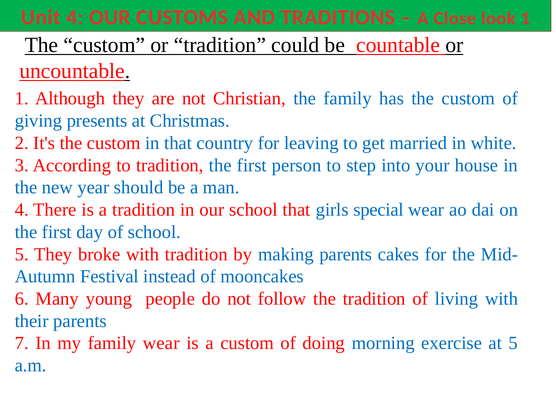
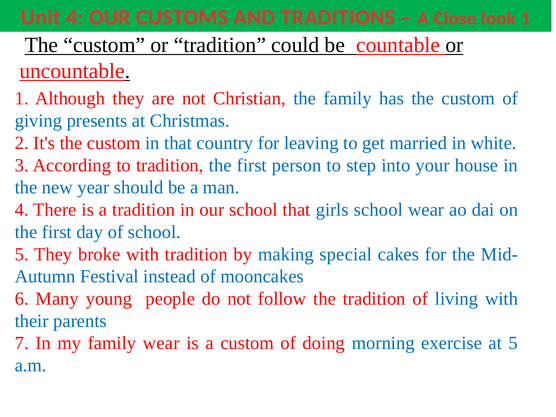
girls special: special -> school (378, 210)
making parents: parents -> special (346, 254)
